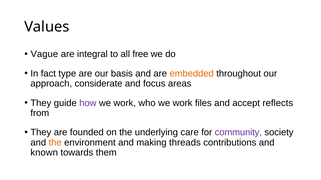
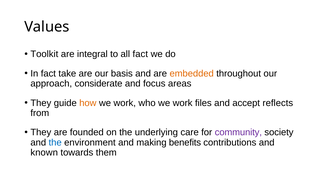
Vague: Vague -> Toolkit (44, 54)
all free: free -> fact (140, 54)
type: type -> take (67, 74)
how colour: purple -> orange (88, 103)
the colour: orange -> blue (55, 143)
threads: threads -> benefits (185, 143)
